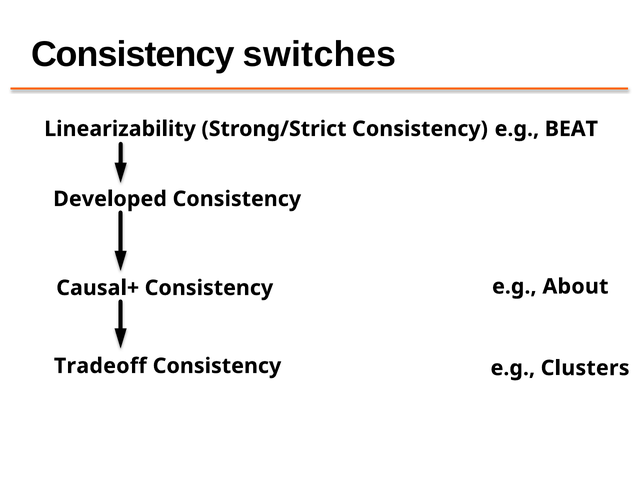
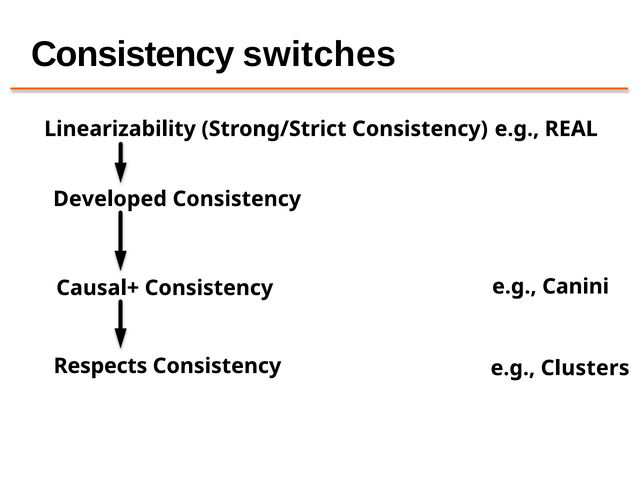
BEAT: BEAT -> REAL (571, 129)
About: About -> Canini (576, 286)
Tradeoff: Tradeoff -> Respects (100, 366)
